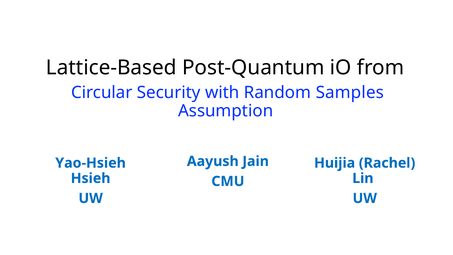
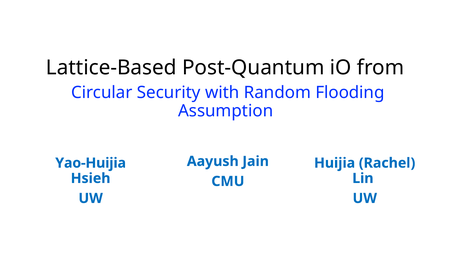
Samples: Samples -> Flooding (350, 92)
Yao-Hsieh: Yao-Hsieh -> Yao-Huijia (91, 163)
